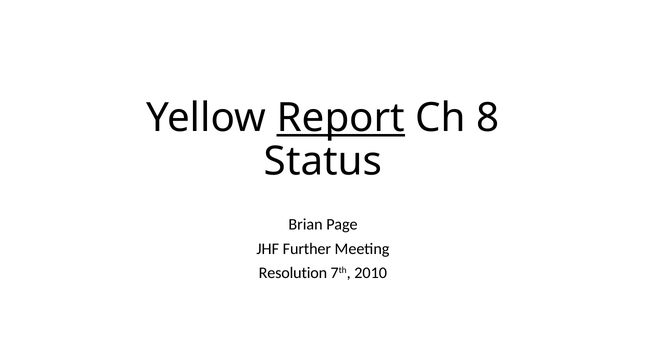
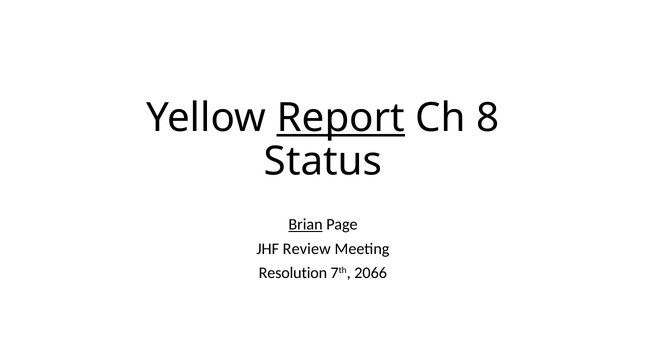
Brian underline: none -> present (306, 225)
Further: Further -> Review (307, 249)
2010: 2010 -> 2066 (371, 273)
